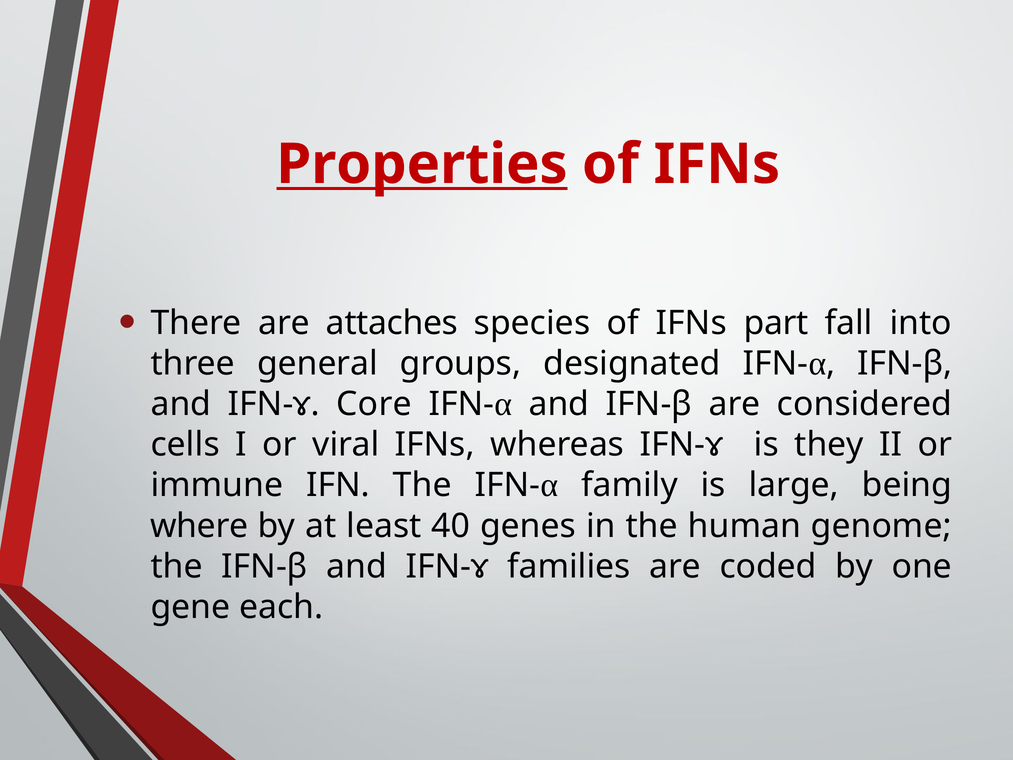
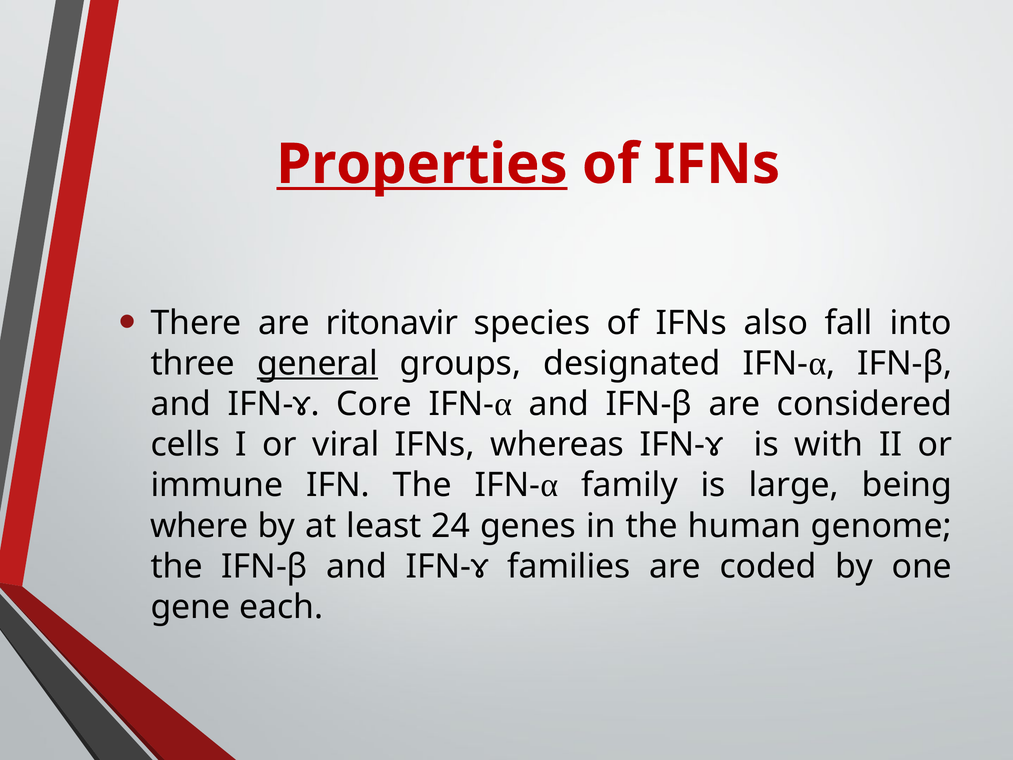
attaches: attaches -> ritonavir (392, 323)
part: part -> also (776, 323)
general underline: none -> present (318, 364)
they: they -> with (829, 445)
40: 40 -> 24 (451, 526)
